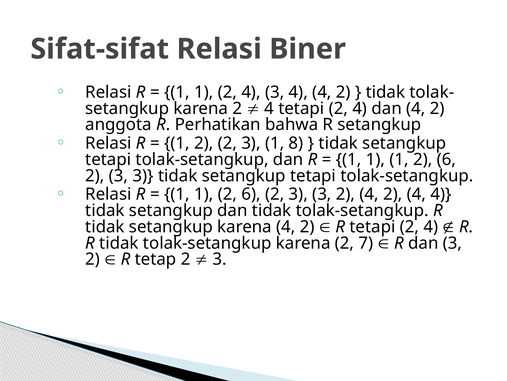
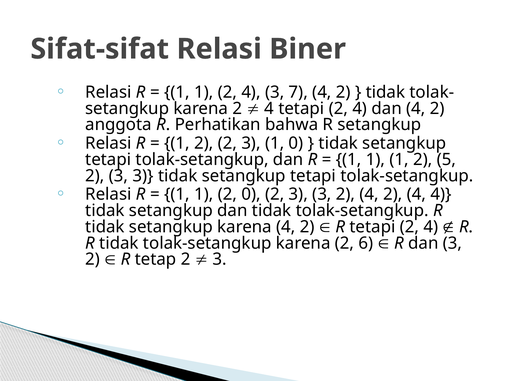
3 4: 4 -> 7 (298, 92)
1 8: 8 -> 0 (296, 143)
6: 6 -> 5 (446, 159)
6: 6 -> 0 (251, 194)
7: 7 -> 6 (366, 243)
